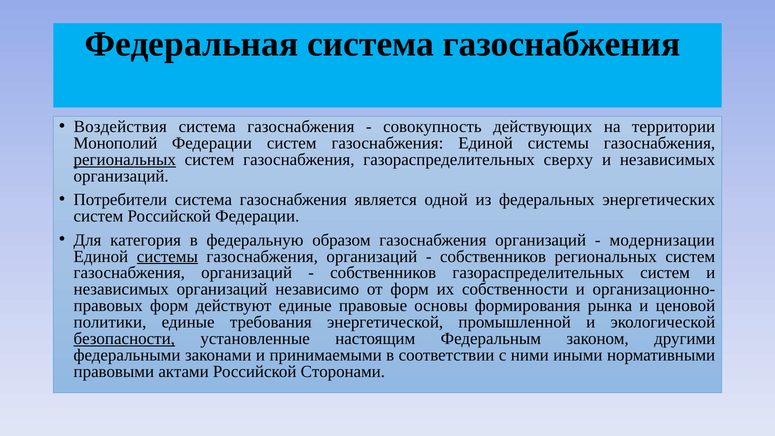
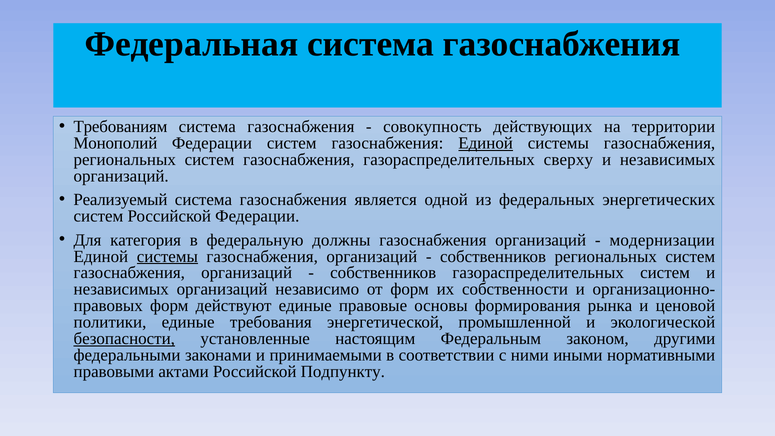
Воздействия: Воздействия -> Требованиям (120, 127)
Единой underline: none -> present (486, 143)
региональных underline: present -> none (125, 159)
Потребители: Потребители -> Реализуемый (120, 200)
образом: образом -> должны (341, 240)
Сторонами: Сторонами -> Подпункту (343, 372)
